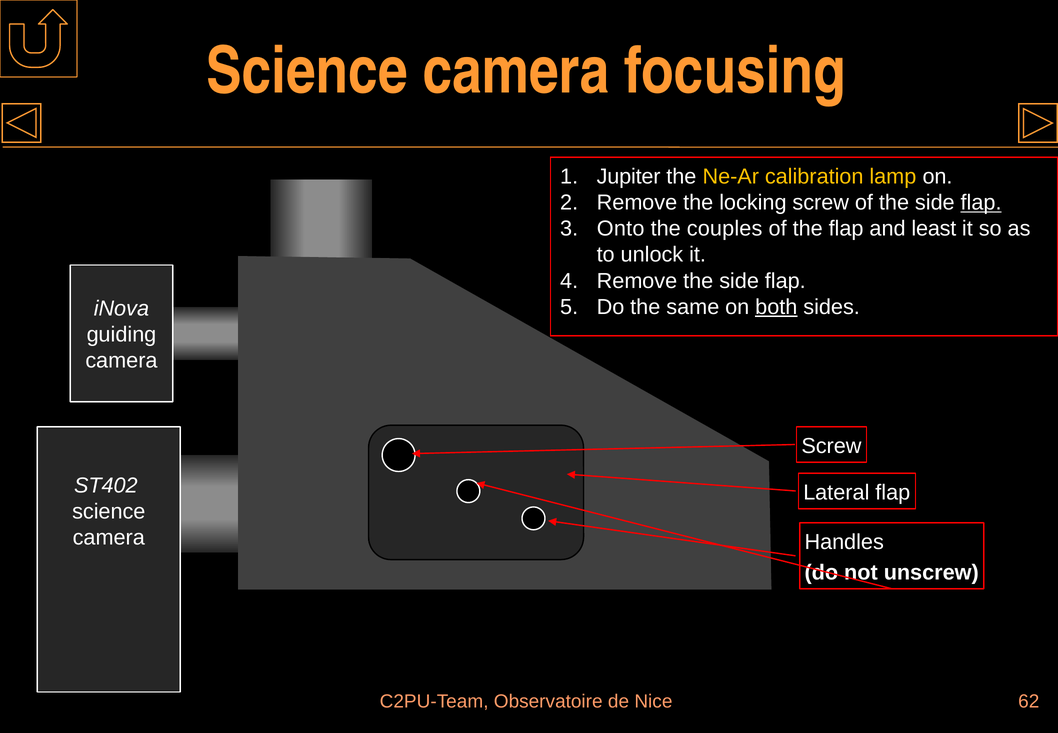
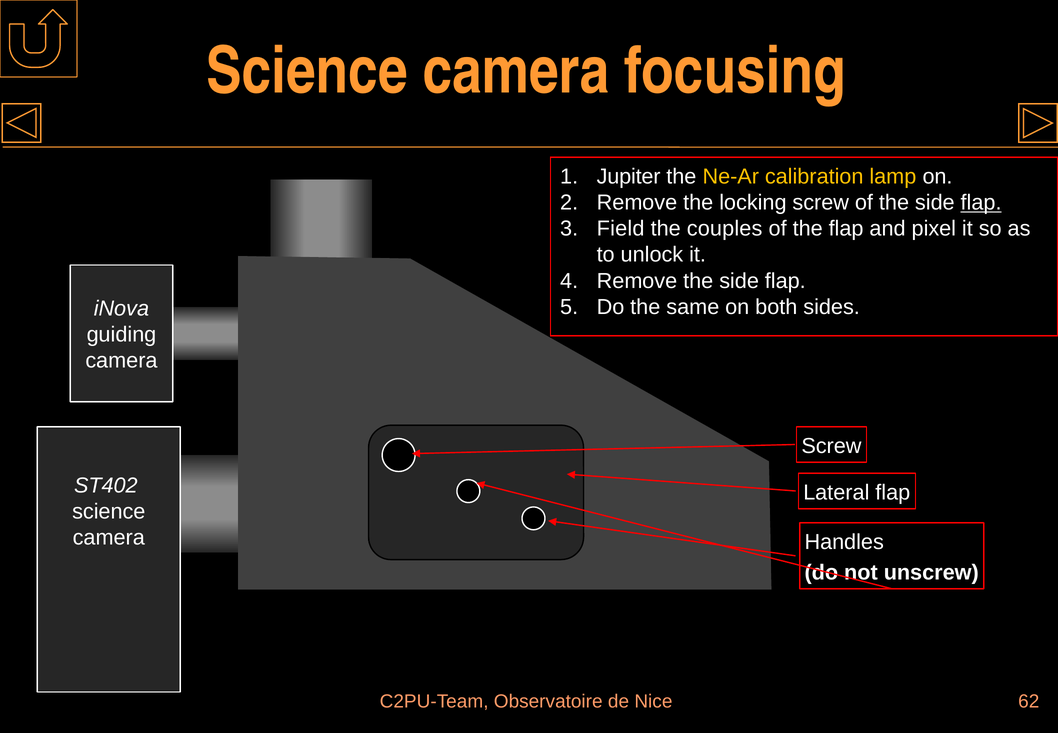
Onto: Onto -> Field (621, 229)
least: least -> pixel (934, 229)
both underline: present -> none (776, 307)
